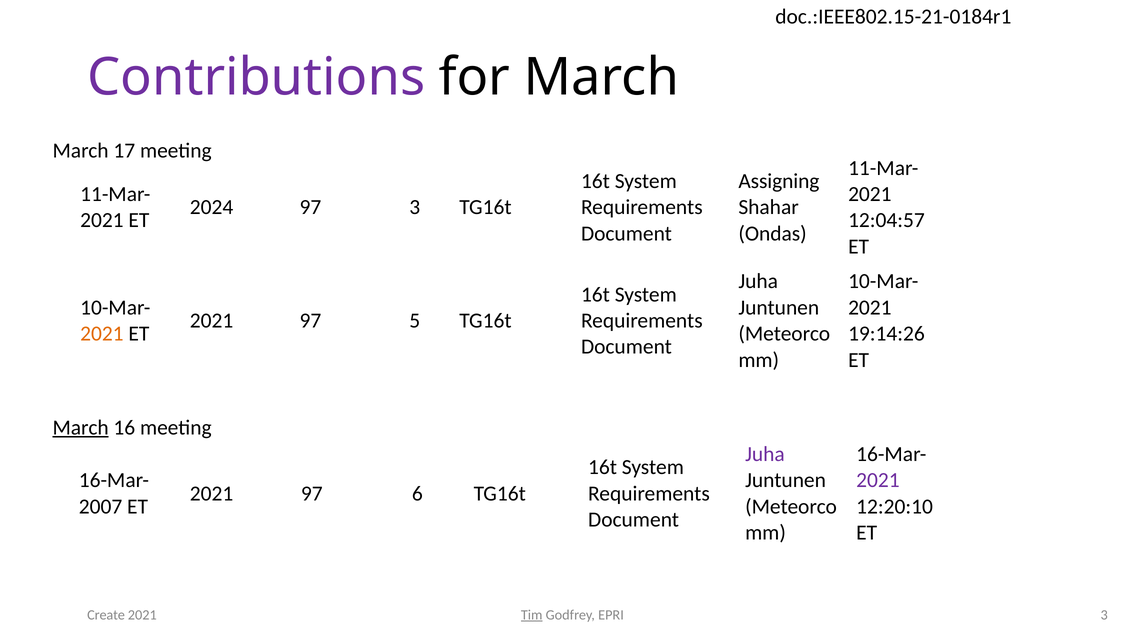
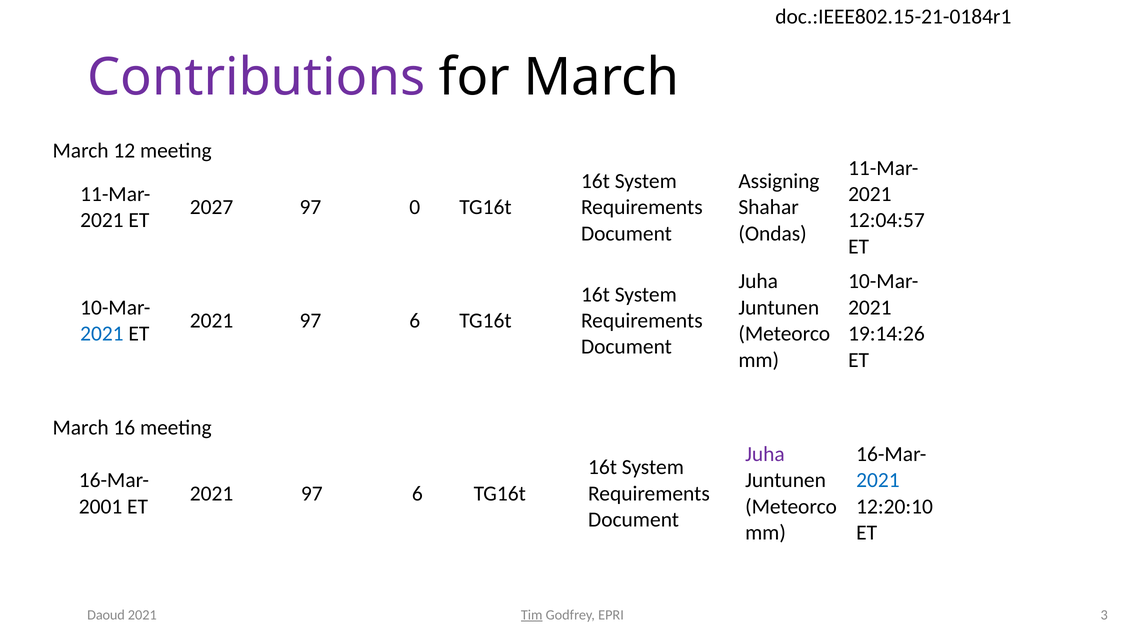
17: 17 -> 12 (124, 151)
2024: 2024 -> 2027 (212, 207)
97 3: 3 -> 0 (415, 207)
5: 5 -> 6 (415, 321)
2021 colour: orange -> blue (102, 334)
March underline: present -> none (81, 428)
2021 colour: purple -> blue (878, 480)
2007: 2007 -> 2001 (101, 507)
Create: Create -> Daoud (106, 615)
